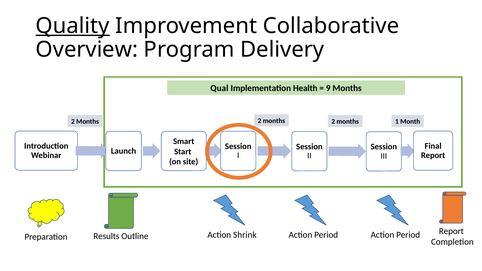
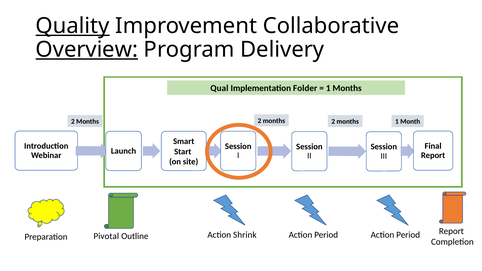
Overview underline: none -> present (87, 50)
Health: Health -> Folder (305, 88)
9: 9 -> 1 (328, 88)
Results: Results -> Pivotal (106, 236)
